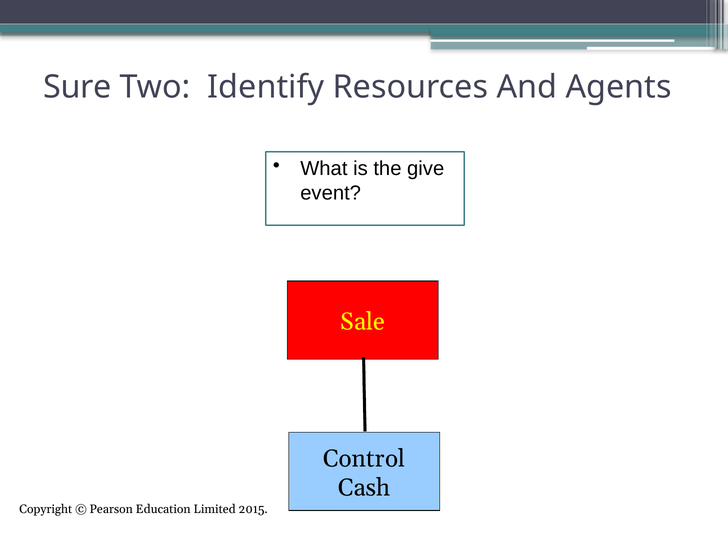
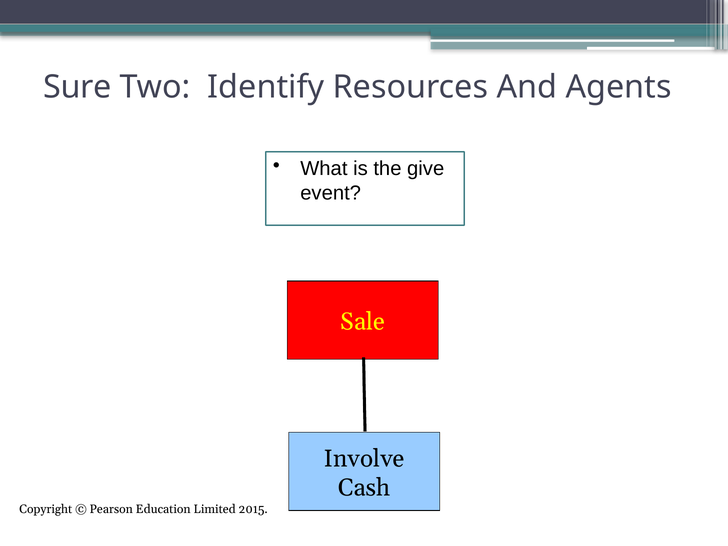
Control: Control -> Involve (364, 459)
